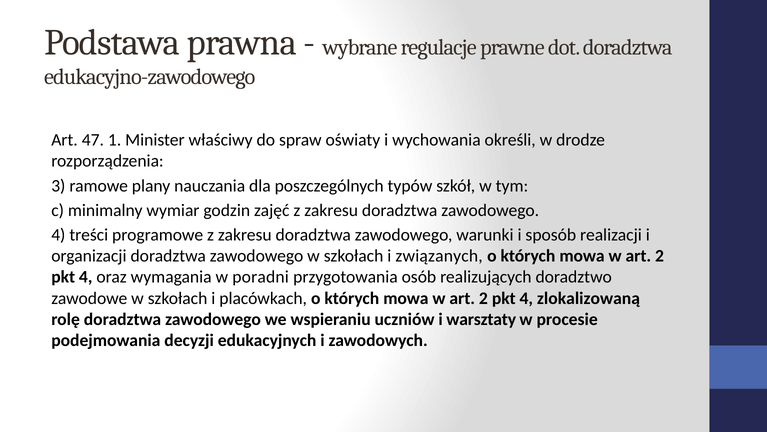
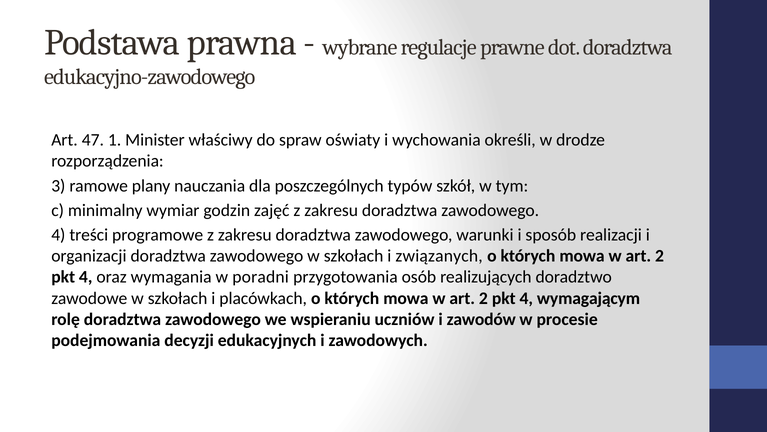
zlokalizowaną: zlokalizowaną -> wymagającym (589, 298)
warsztaty: warsztaty -> zawodów (481, 319)
